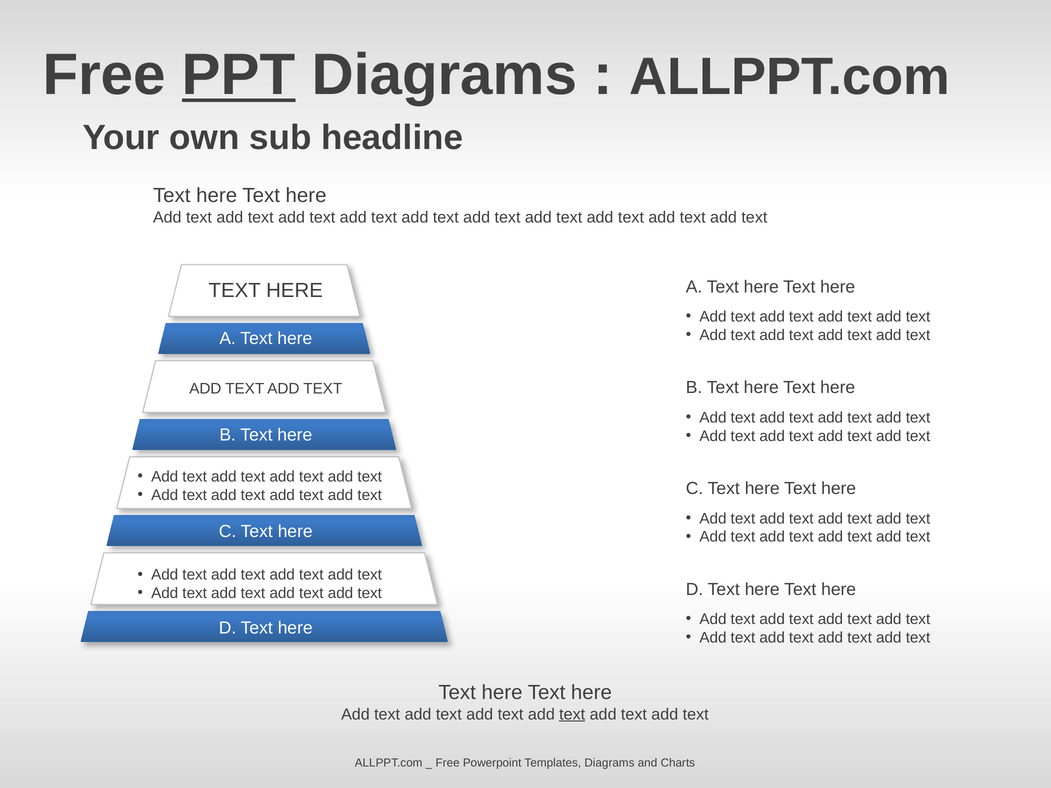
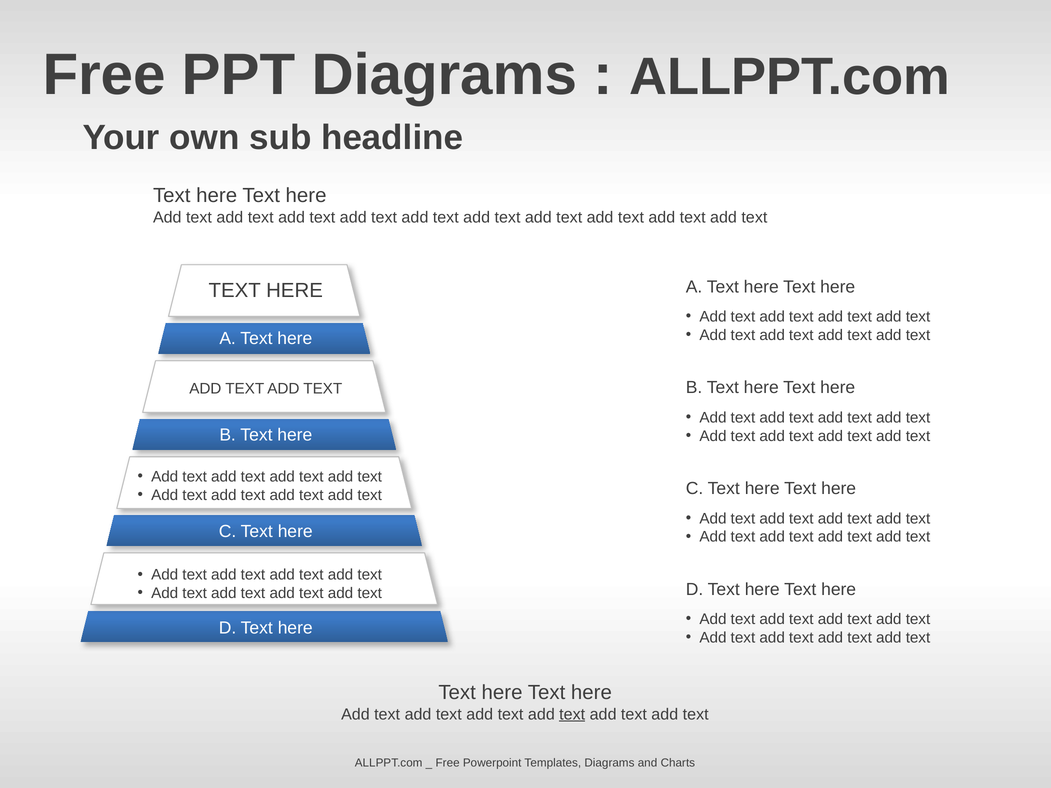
PPT underline: present -> none (239, 75)
